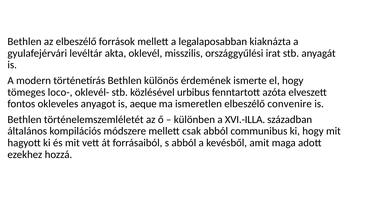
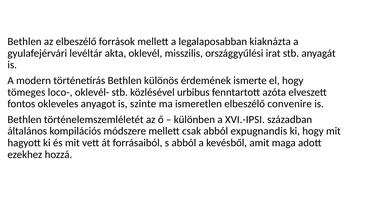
aeque: aeque -> szinte (143, 104)
XVI.-ILLA: XVI.-ILLA -> XVI.-IPSI (245, 119)
communibus: communibus -> expugnandis (259, 131)
